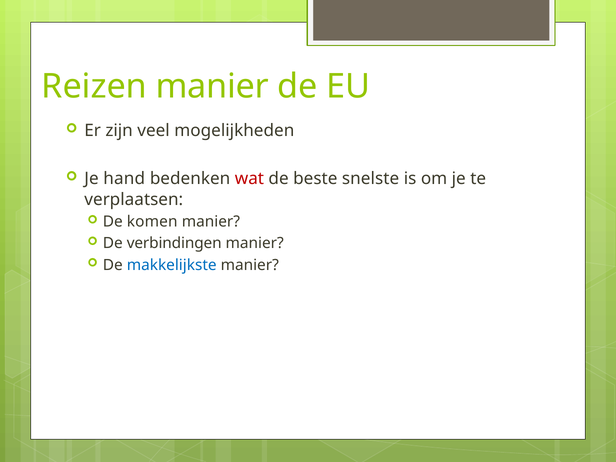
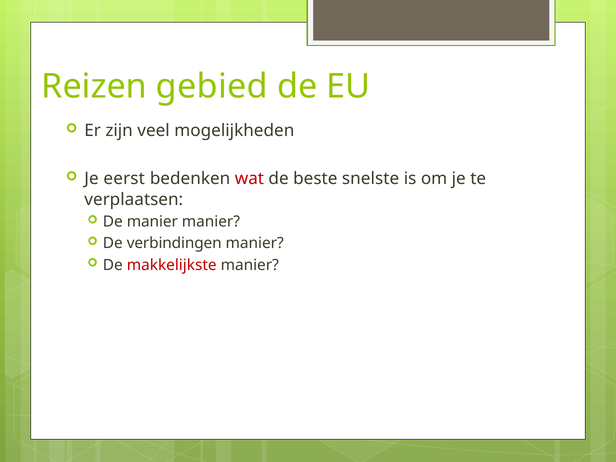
Reizen manier: manier -> gebied (212, 86)
hand: hand -> eerst (124, 179)
De komen: komen -> manier (152, 222)
makkelijkste colour: blue -> red (172, 265)
